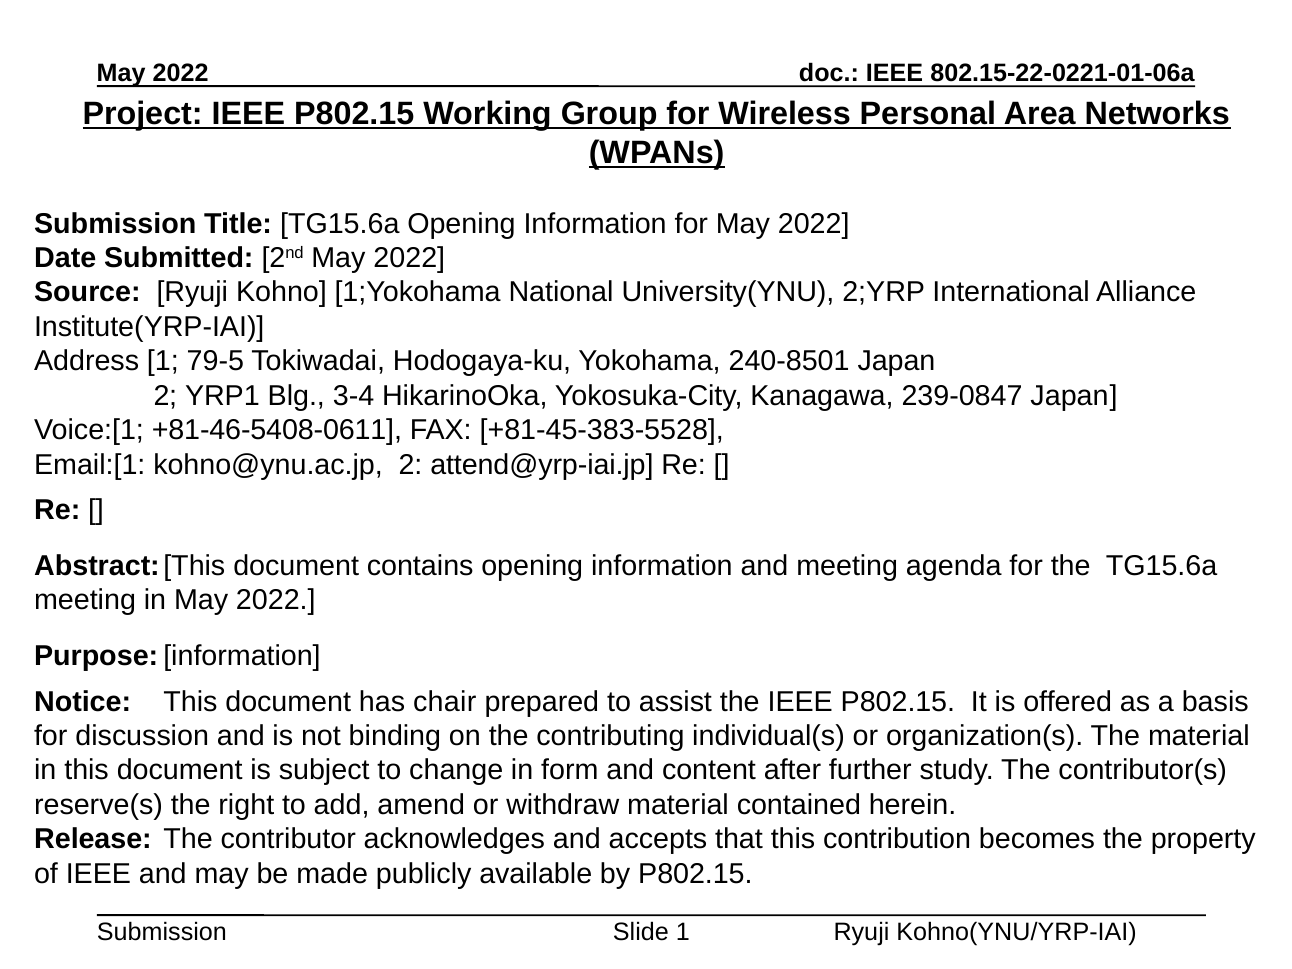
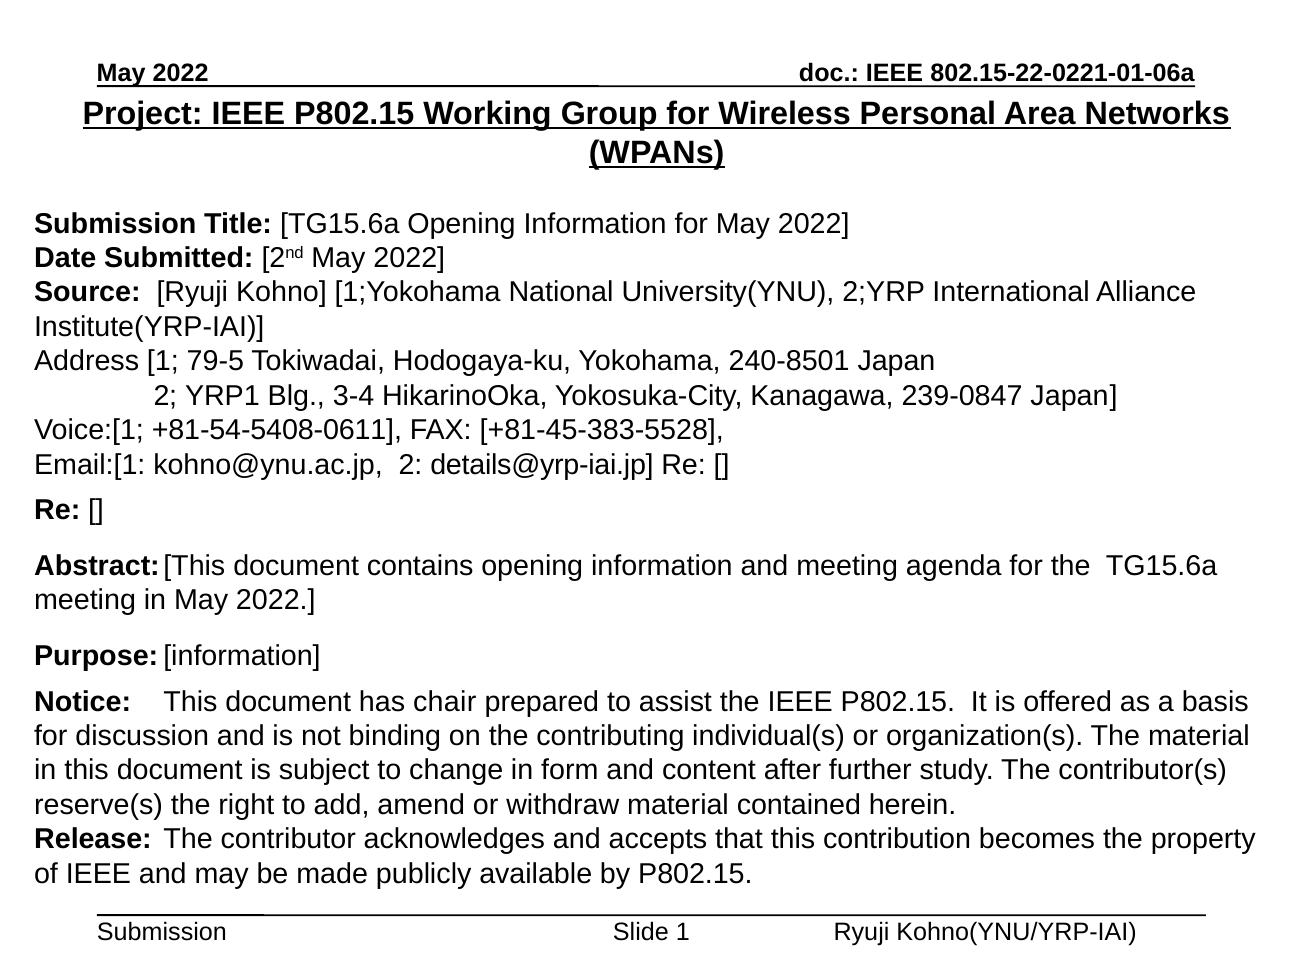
+81-46-5408-0611: +81-46-5408-0611 -> +81-54-5408-0611 (277, 430)
attend@yrp-iai.jp: attend@yrp-iai.jp -> details@yrp-iai.jp (542, 465)
